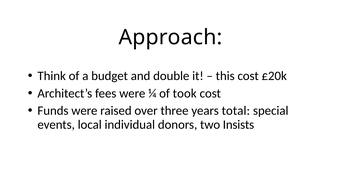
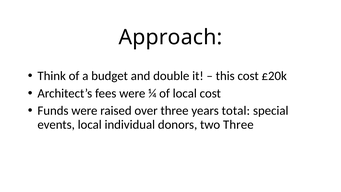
of took: took -> local (185, 93)
two Insists: Insists -> Three (238, 124)
